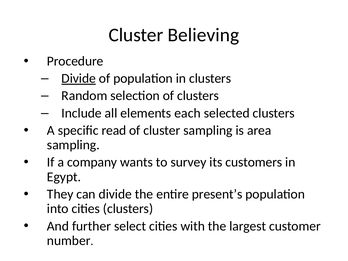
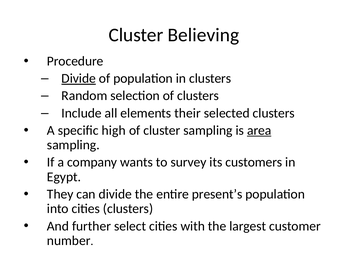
each: each -> their (188, 113)
read: read -> high (114, 130)
area underline: none -> present (259, 130)
